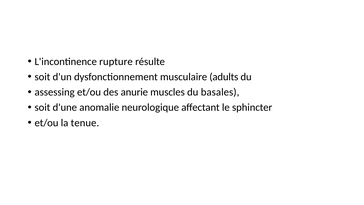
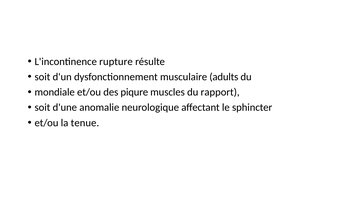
assessing: assessing -> mondiale (55, 92)
anurie: anurie -> piqure (134, 92)
basales: basales -> rapport (220, 92)
